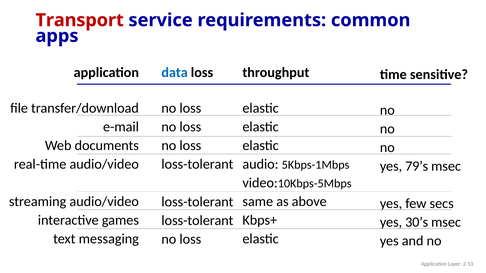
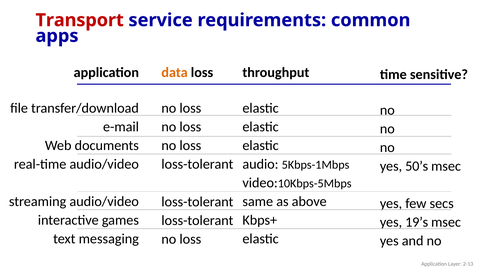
data colour: blue -> orange (175, 73)
79’s: 79’s -> 50’s (417, 166)
30’s: 30’s -> 19’s (417, 223)
